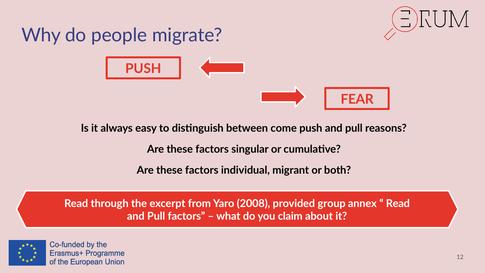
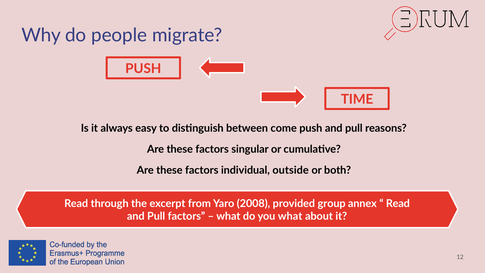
FEAR: FEAR -> TIME (357, 99)
migrant: migrant -> outside (291, 170)
you claim: claim -> what (290, 216)
